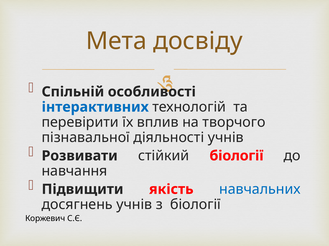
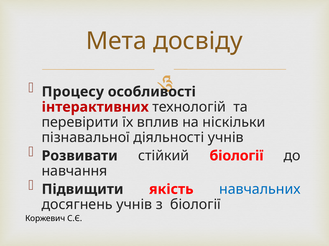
Спільній: Спільній -> Процесу (73, 92)
інтерактивних colour: blue -> red (95, 107)
творчого: творчого -> ніскільки (234, 123)
